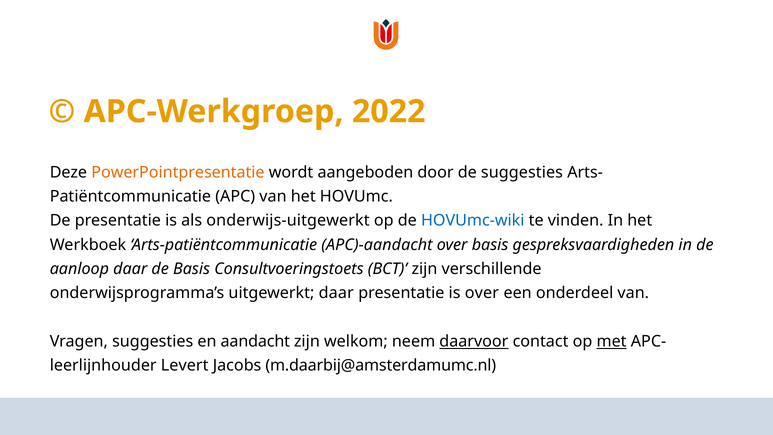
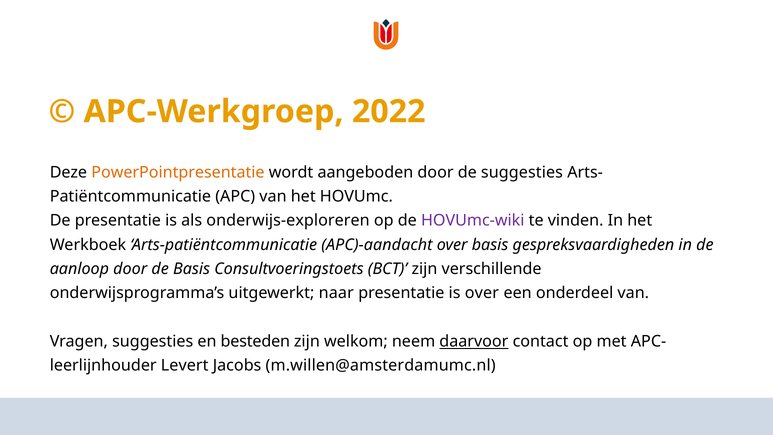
onderwijs-uitgewerkt: onderwijs-uitgewerkt -> onderwijs-exploreren (288, 221)
HOVUmc-wiki colour: blue -> purple (473, 221)
aanloop daar: daar -> door (130, 269)
uitgewerkt daar: daar -> naar (336, 293)
aandacht: aandacht -> besteden (255, 341)
met underline: present -> none (612, 341)
m.daarbij@amsterdamumc.nl: m.daarbij@amsterdamumc.nl -> m.willen@amsterdamumc.nl (381, 365)
